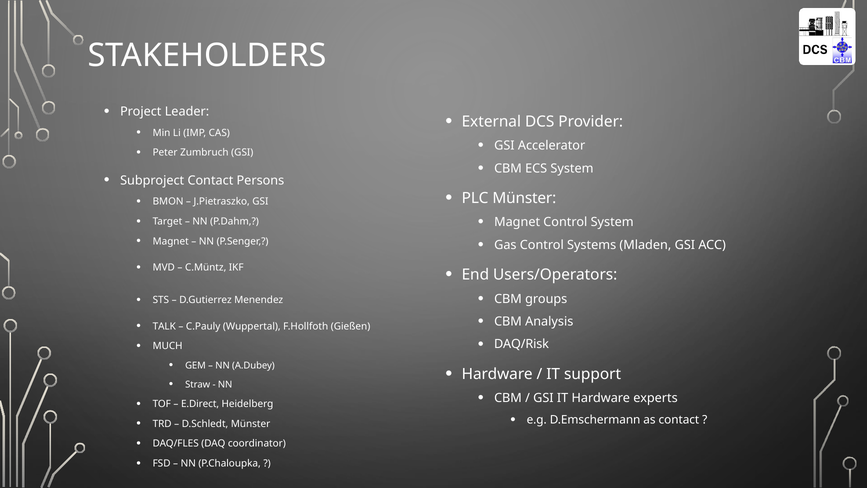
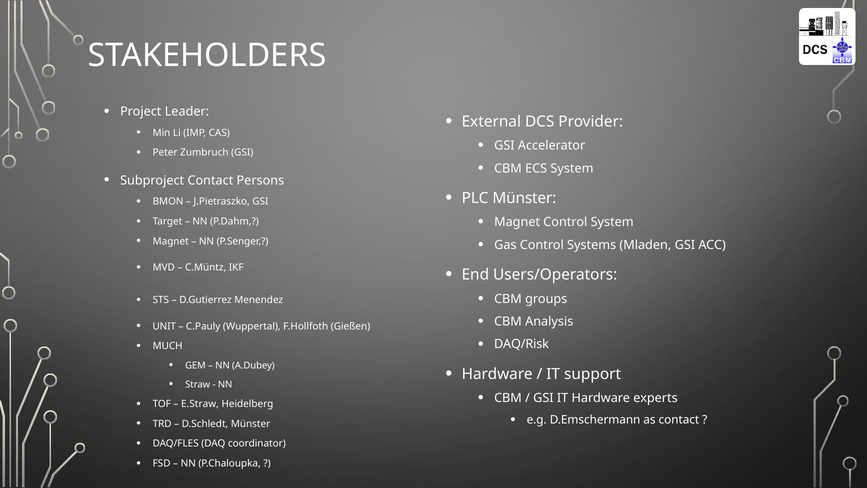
TALK: TALK -> UNIT (164, 326)
E.Direct: E.Direct -> E.Straw (200, 404)
